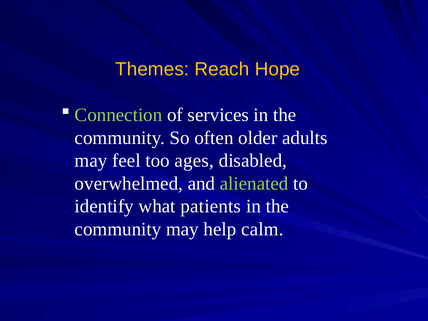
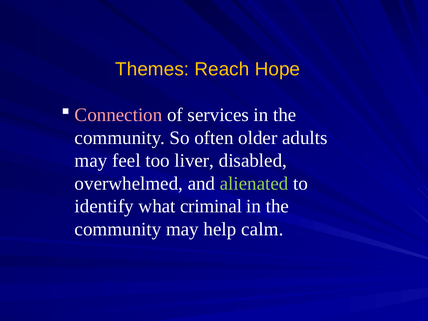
Connection colour: light green -> pink (118, 115)
ages: ages -> liver (194, 161)
patients: patients -> criminal (211, 206)
